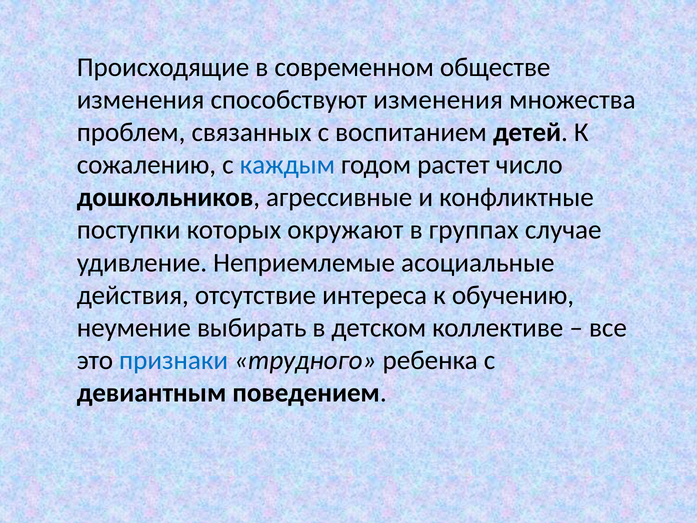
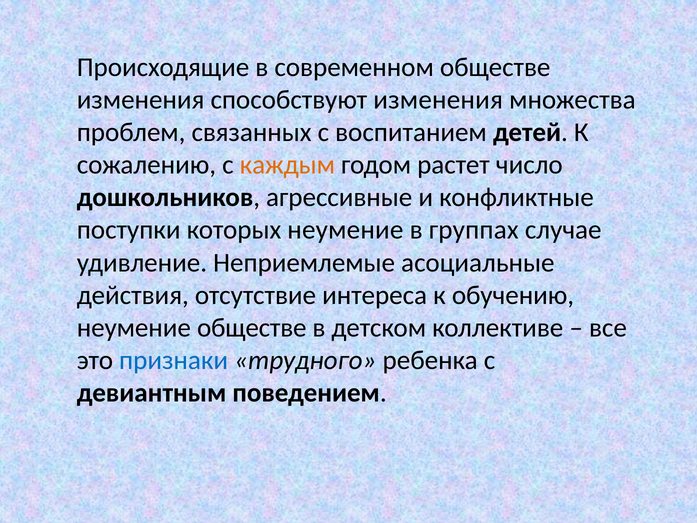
каждым colour: blue -> orange (287, 165)
которых окружают: окружают -> неумение (345, 230)
неумение выбирать: выбирать -> обществе (252, 328)
